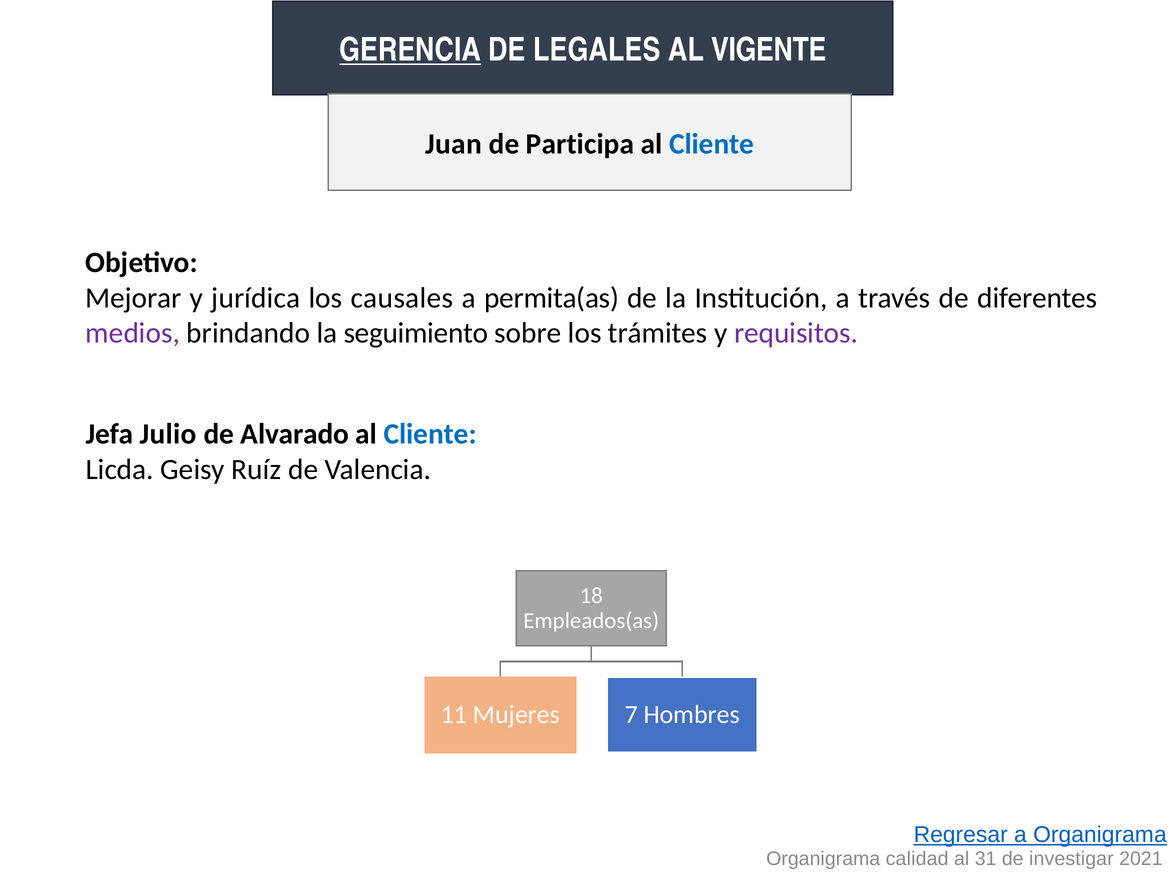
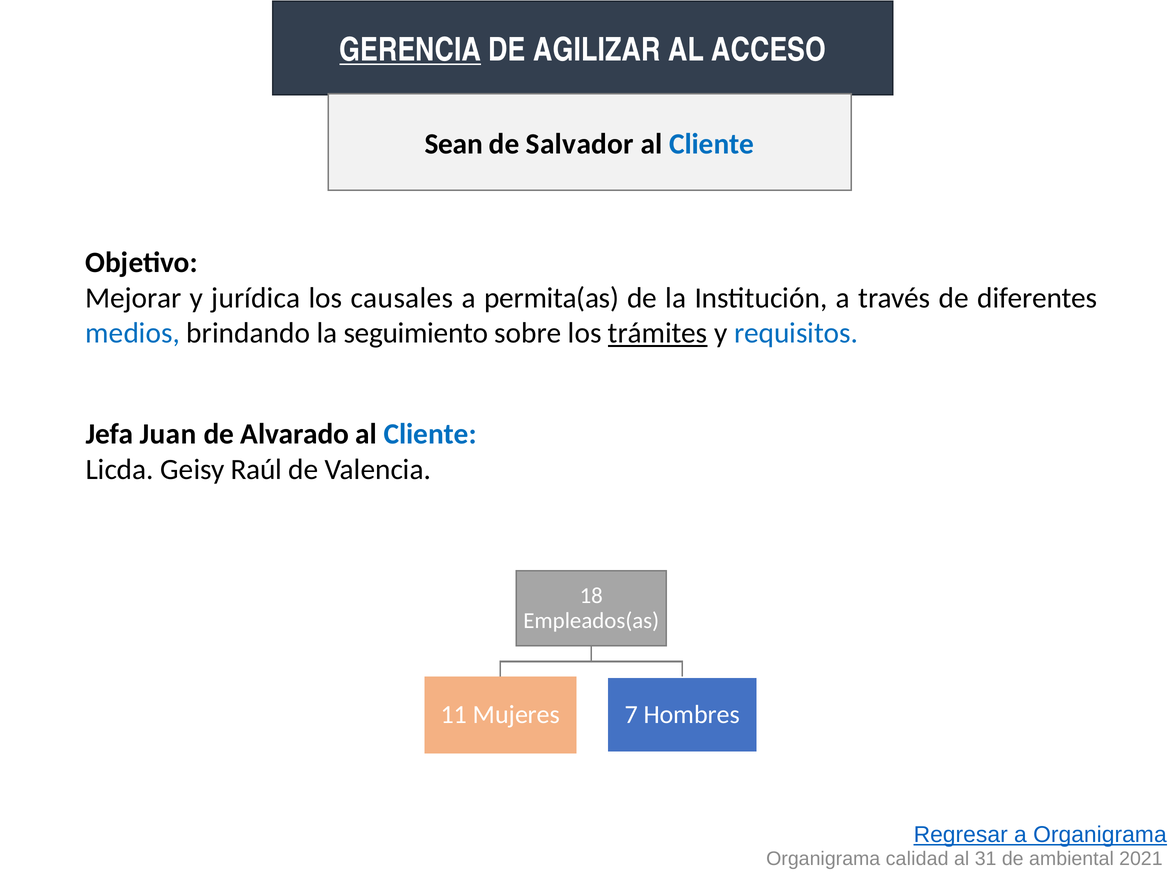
LEGALES: LEGALES -> AGILIZAR (597, 50)
VIGENTE: VIGENTE -> ACCESO (769, 50)
Juan: Juan -> Sean (454, 144)
Participa: Participa -> Salvador (580, 144)
medios colour: purple -> blue (133, 333)
trámites underline: none -> present (658, 333)
requisitos colour: purple -> blue (796, 333)
Julio: Julio -> Juan (168, 434)
Ruíz: Ruíz -> Raúl (256, 469)
investigar: investigar -> ambiental (1071, 858)
